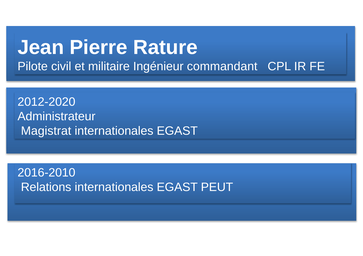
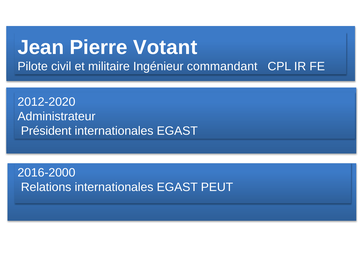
Rature: Rature -> Votant (165, 48)
Magistrat: Magistrat -> Président (46, 131)
2016-2010: 2016-2010 -> 2016-2000 (46, 173)
